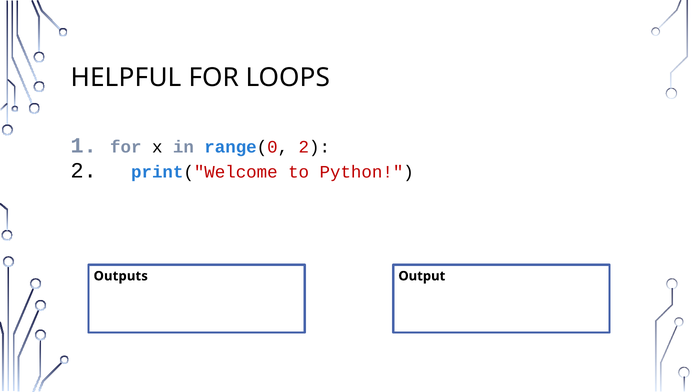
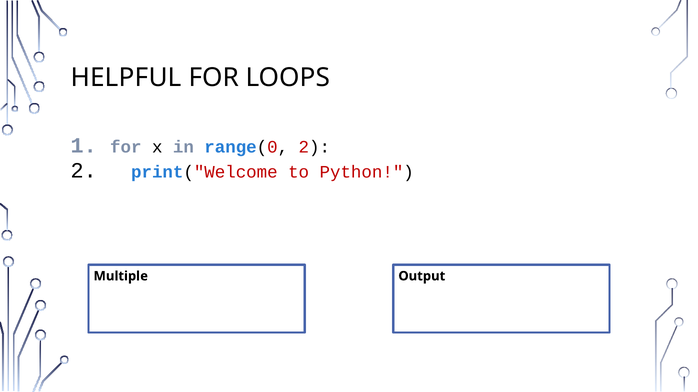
Outputs: Outputs -> Multiple (121, 276)
